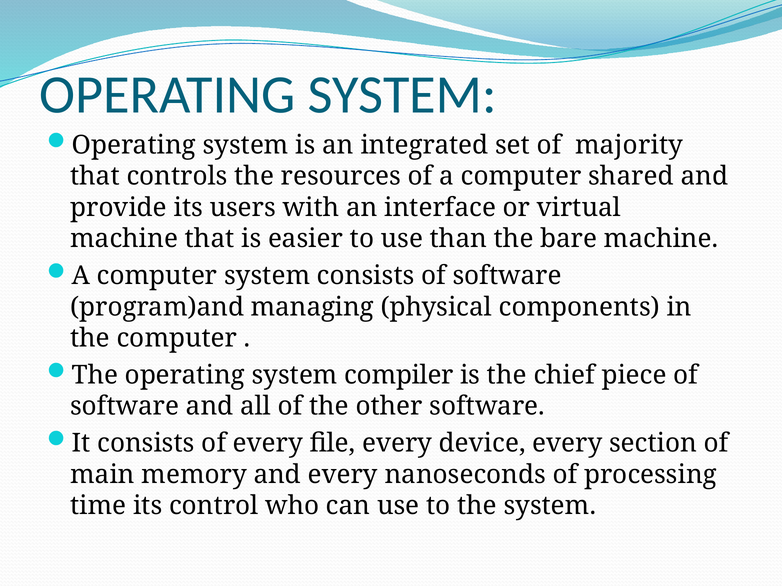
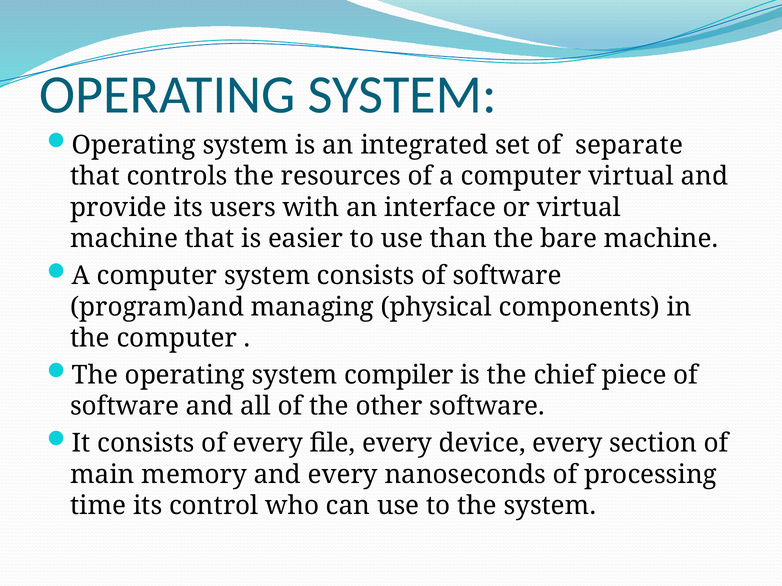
majority: majority -> separate (629, 145)
computer shared: shared -> virtual (631, 176)
